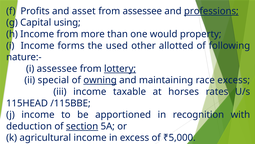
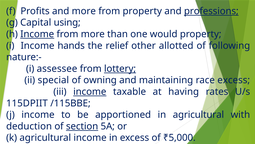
and asset: asset -> more (84, 11)
from assessee: assessee -> property (142, 11)
Income underline: none -> present (37, 34)
forms: forms -> hands (71, 45)
used: used -> relief (117, 45)
owning underline: present -> none (100, 80)
income underline: none -> present (90, 91)
horses: horses -> having (184, 91)
115HEAD: 115HEAD -> 115DPIIT (27, 103)
in recognition: recognition -> agricultural (198, 114)
